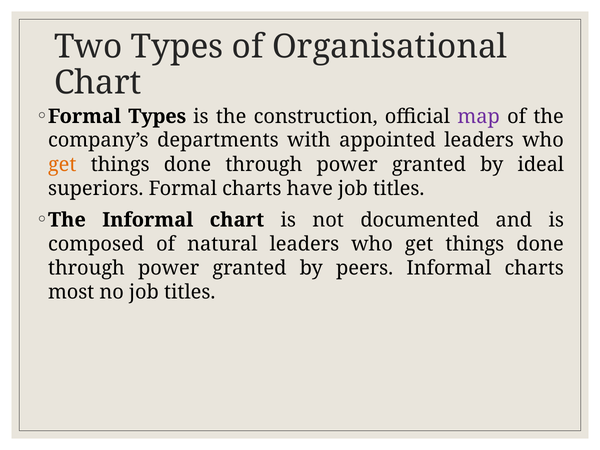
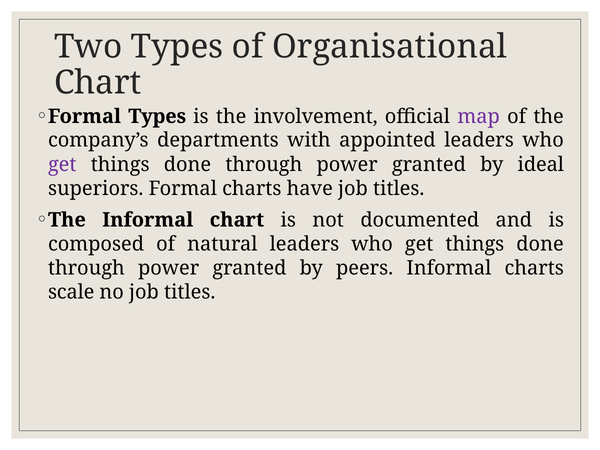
construction: construction -> involvement (316, 116)
get colour: orange -> purple (62, 164)
most: most -> scale (71, 292)
